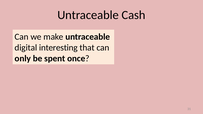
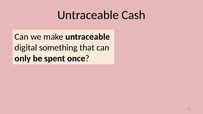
interesting: interesting -> something (58, 48)
